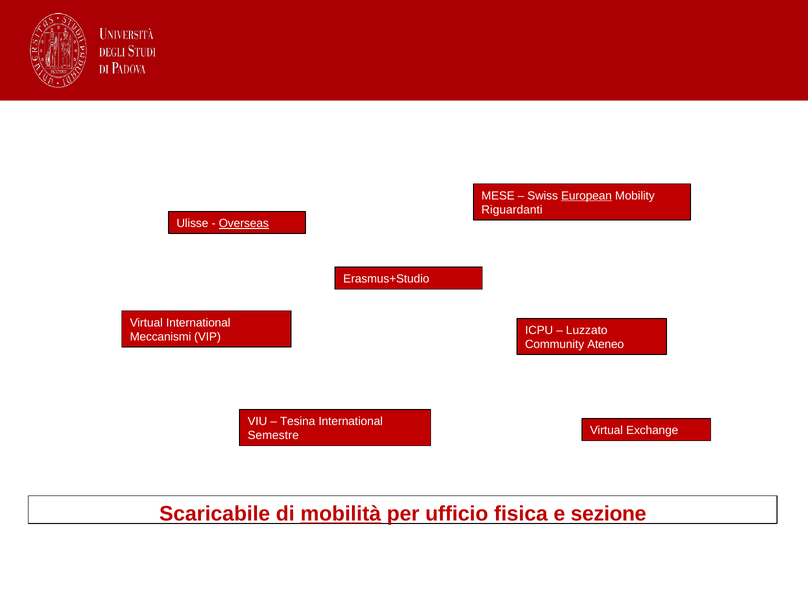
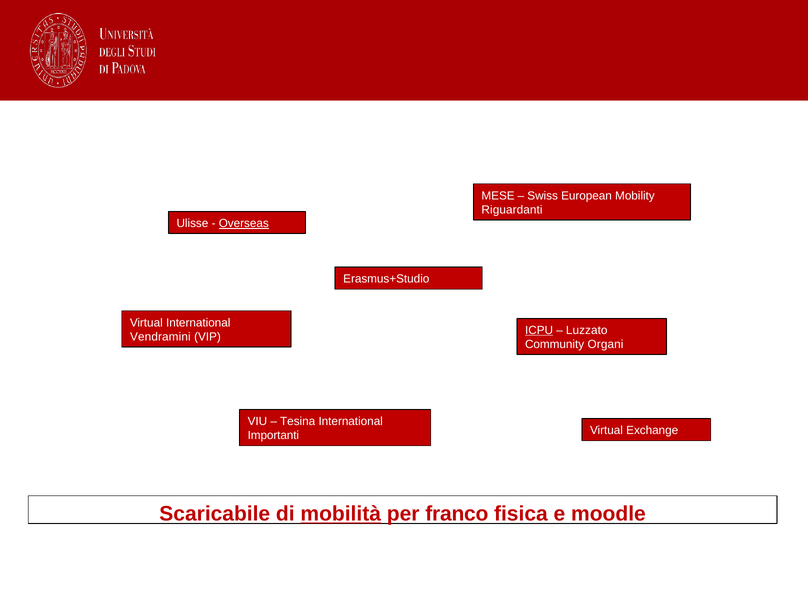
European underline: present -> none (587, 196)
ICPU underline: none -> present (539, 330)
Meccanismi: Meccanismi -> Vendramini (160, 337)
Ateneo: Ateneo -> Organi (606, 344)
Semestre: Semestre -> Importanti (273, 436)
ufficio: ufficio -> franco (457, 514)
sezione: sezione -> moodle (608, 514)
